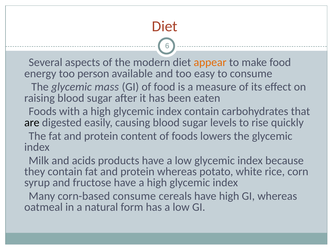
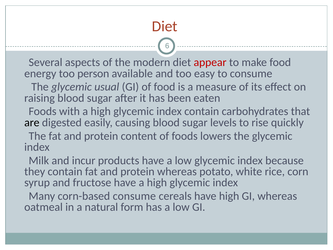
appear colour: orange -> red (210, 62)
mass: mass -> usual (107, 87)
acids: acids -> incur (84, 160)
